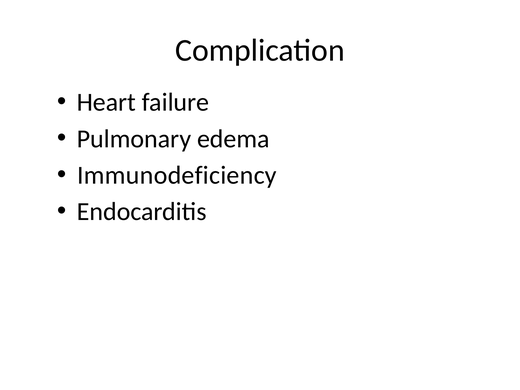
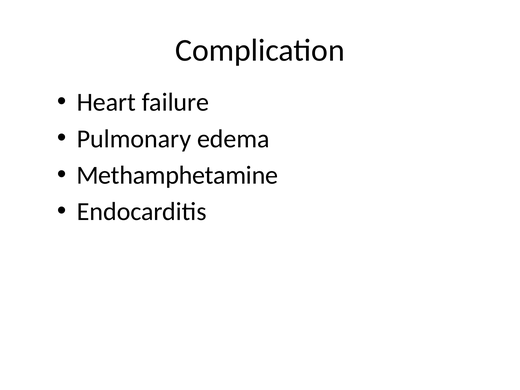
Immunodeficiency: Immunodeficiency -> Methamphetamine (177, 175)
